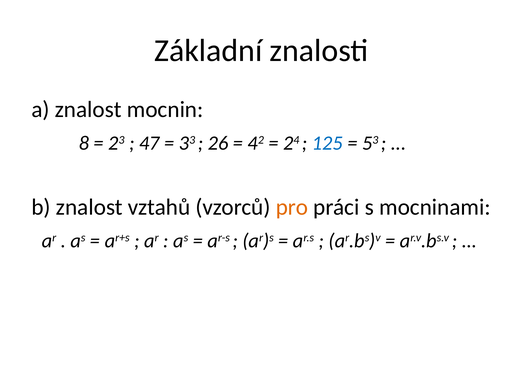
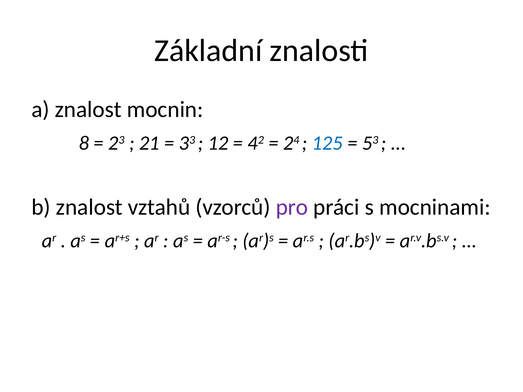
47: 47 -> 21 (149, 143)
26: 26 -> 12 (218, 143)
pro colour: orange -> purple (292, 207)
